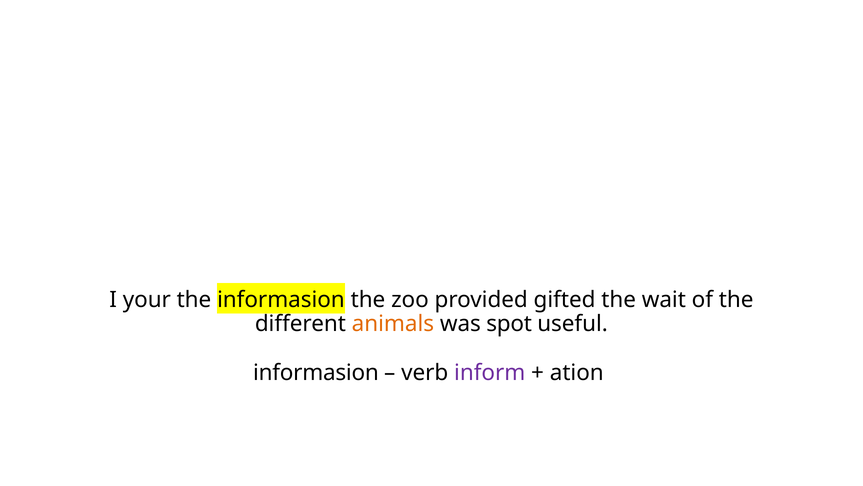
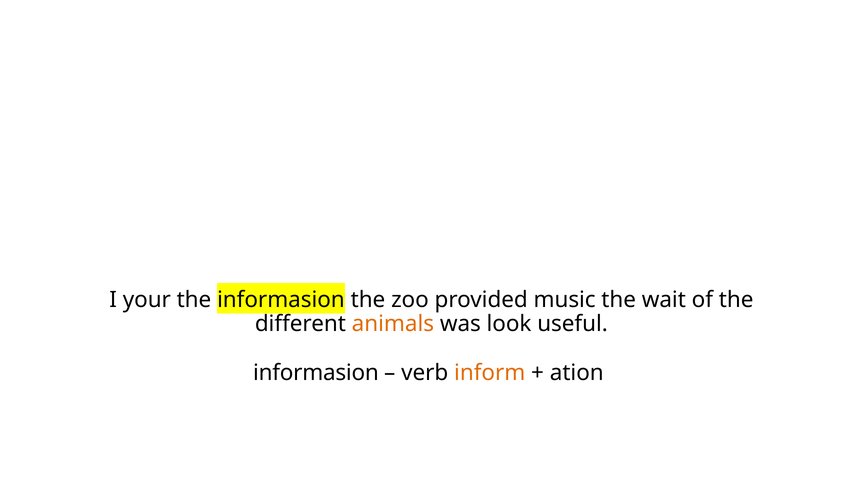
gifted: gifted -> music (565, 299)
spot: spot -> look (509, 324)
inform colour: purple -> orange (490, 372)
